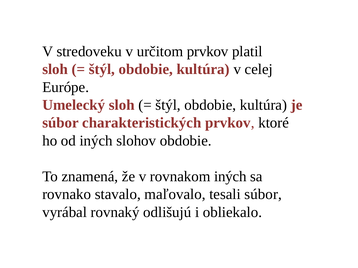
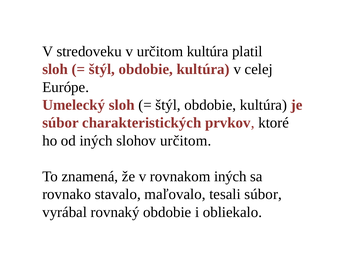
určitom prvkov: prvkov -> kultúra (208, 51)
slohov obdobie: obdobie -> určitom (186, 141)
rovnaký odlišujú: odlišujú -> obdobie (167, 213)
